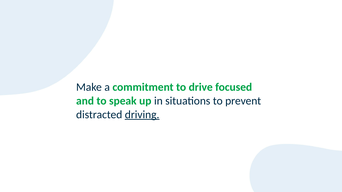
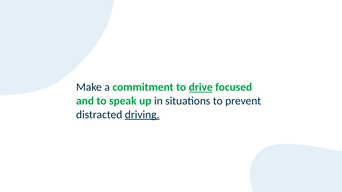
drive underline: none -> present (201, 87)
